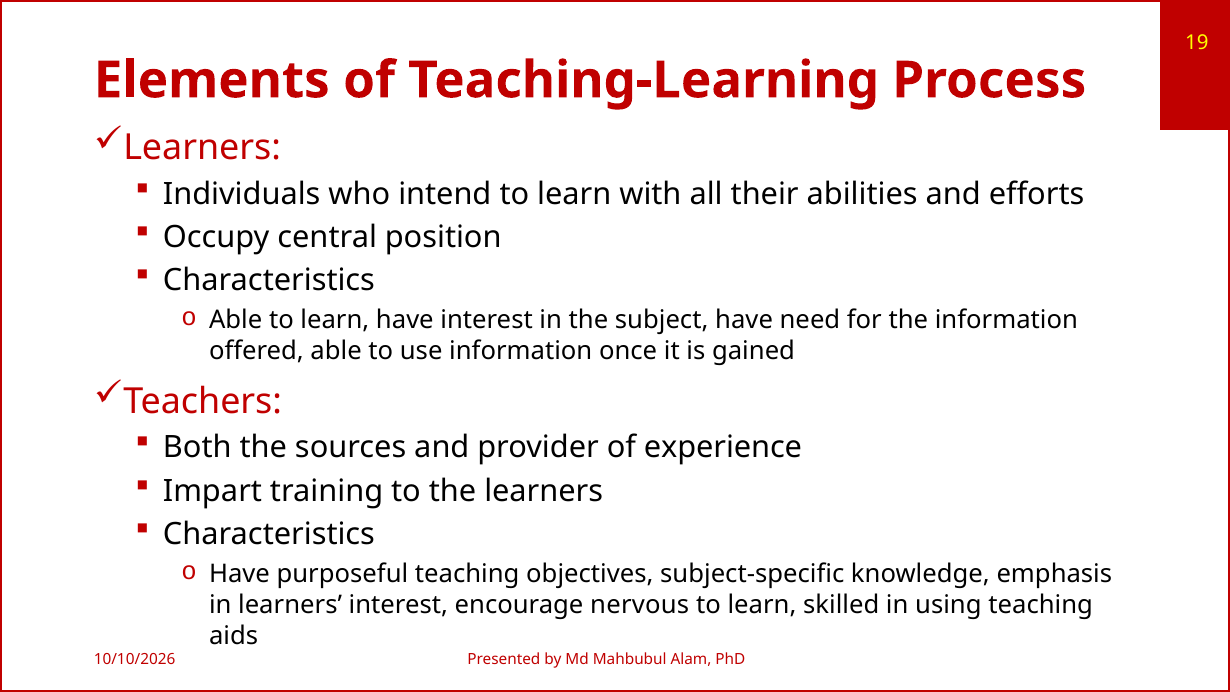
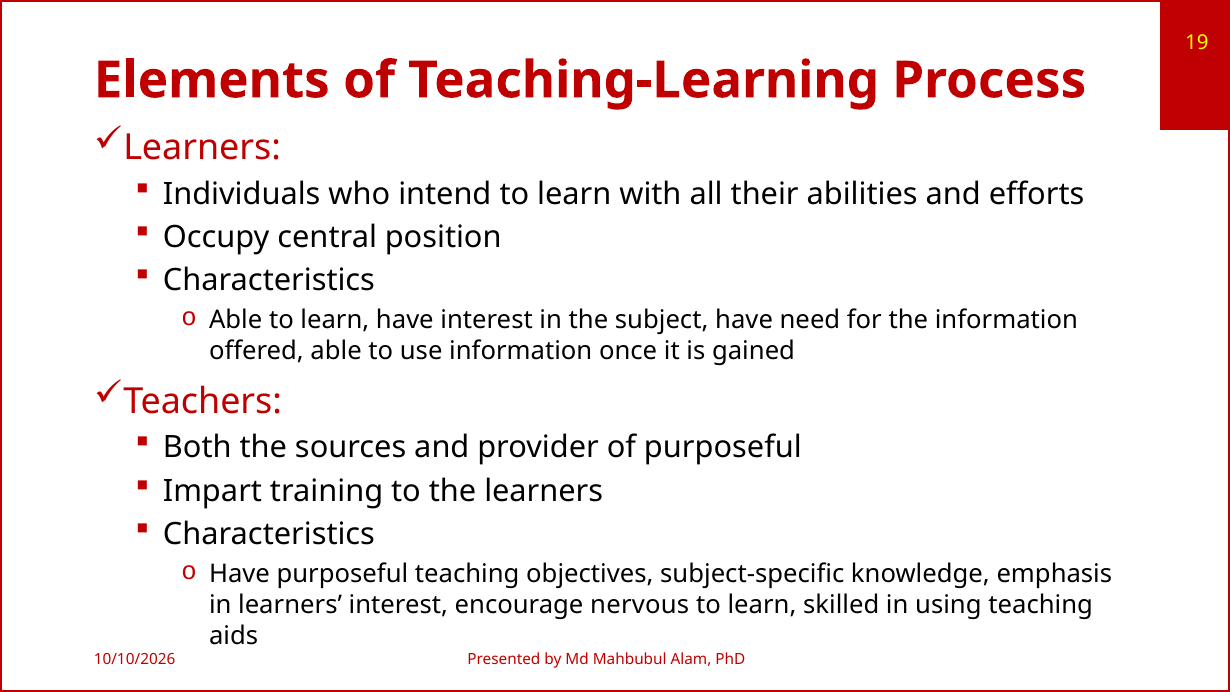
of experience: experience -> purposeful (723, 448)
